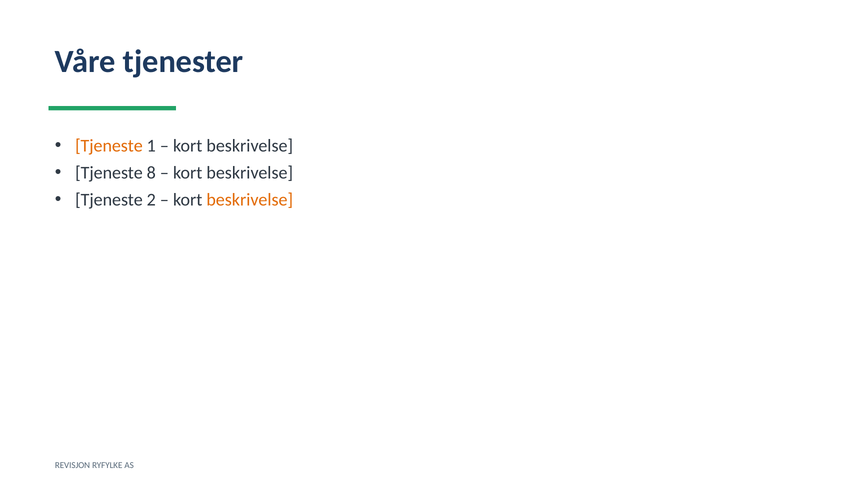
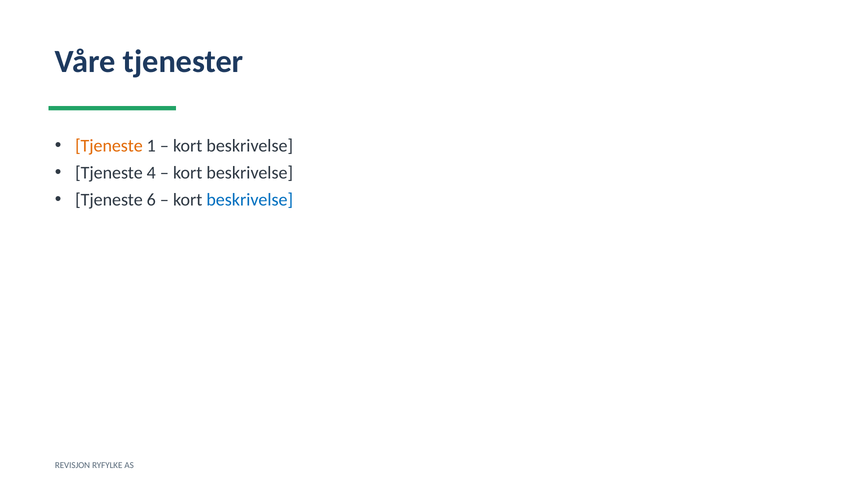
8: 8 -> 4 (151, 173)
2: 2 -> 6 (151, 200)
beskrivelse colour: orange -> blue (250, 200)
